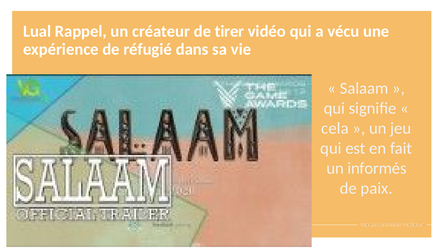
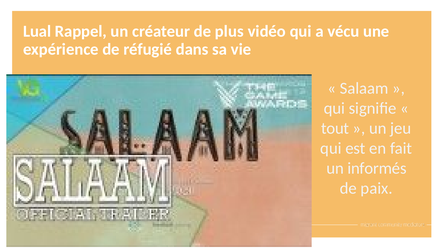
tirer: tirer -> plus (229, 31)
cela: cela -> tout (335, 128)
